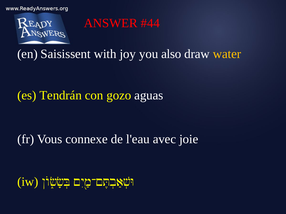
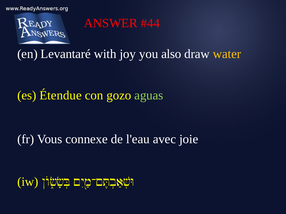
Saisissent: Saisissent -> Levantaré (66, 54)
Tendrán: Tendrán -> Étendue (61, 95)
aguas colour: white -> light green (149, 95)
